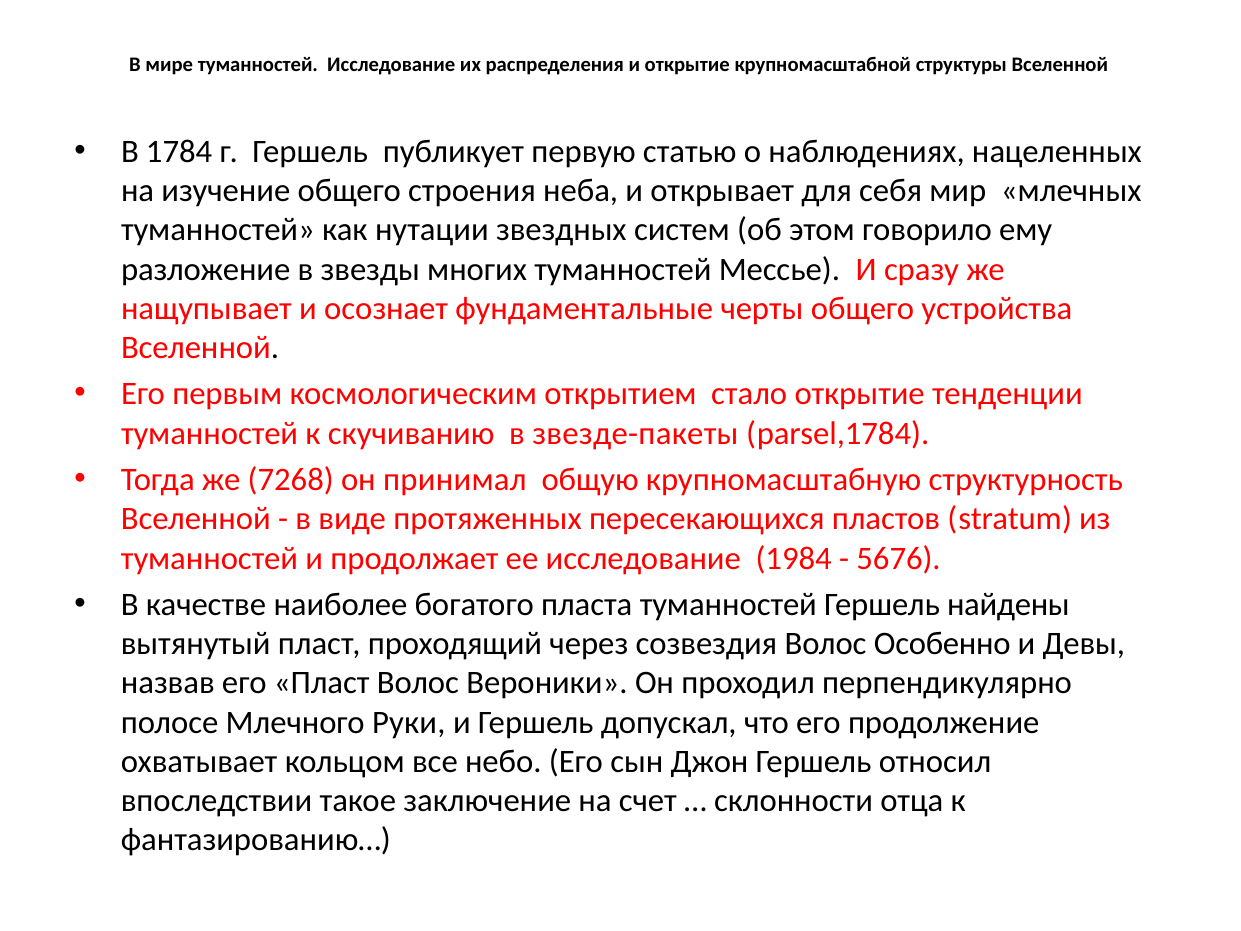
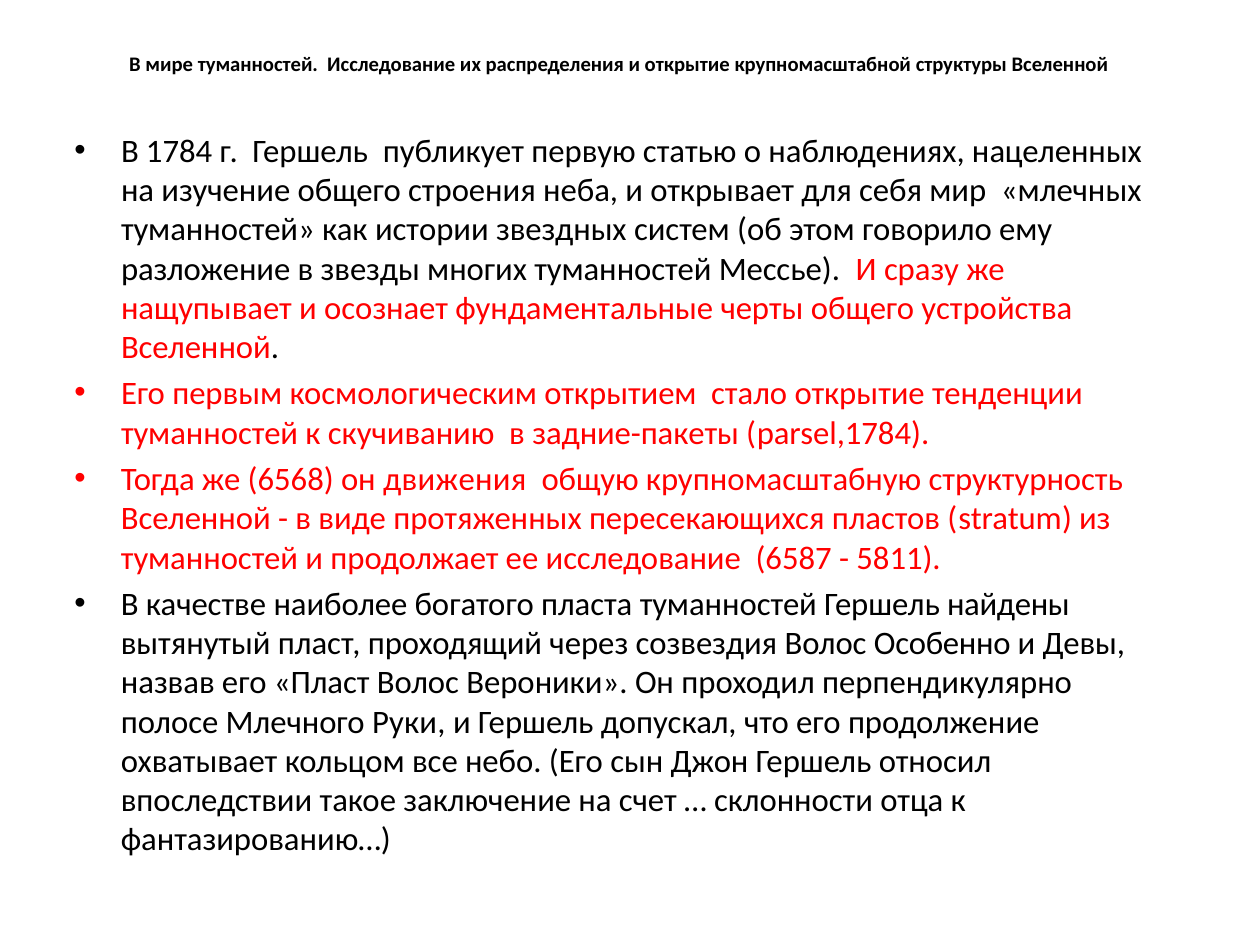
нутации: нутации -> истории (432, 230)
звезде-пакеты: звезде-пакеты -> задние-пакеты (636, 433)
7268: 7268 -> 6568 (291, 479)
принимал: принимал -> движения (455, 479)
1984: 1984 -> 6587 (794, 558)
5676: 5676 -> 5811 (899, 558)
